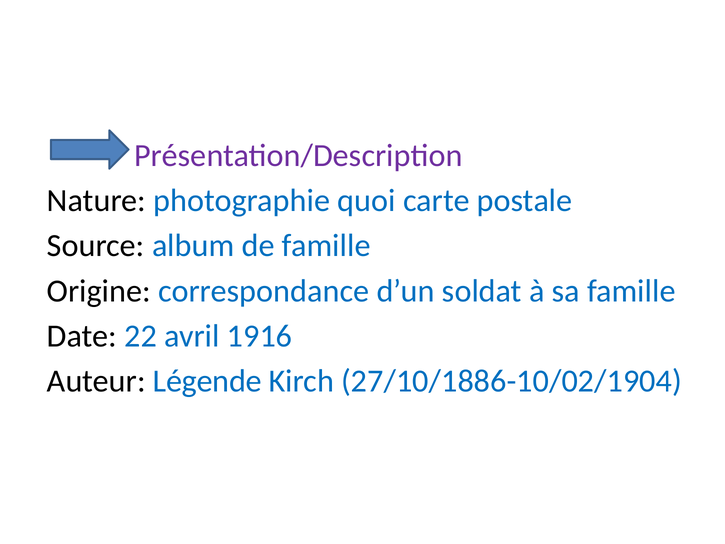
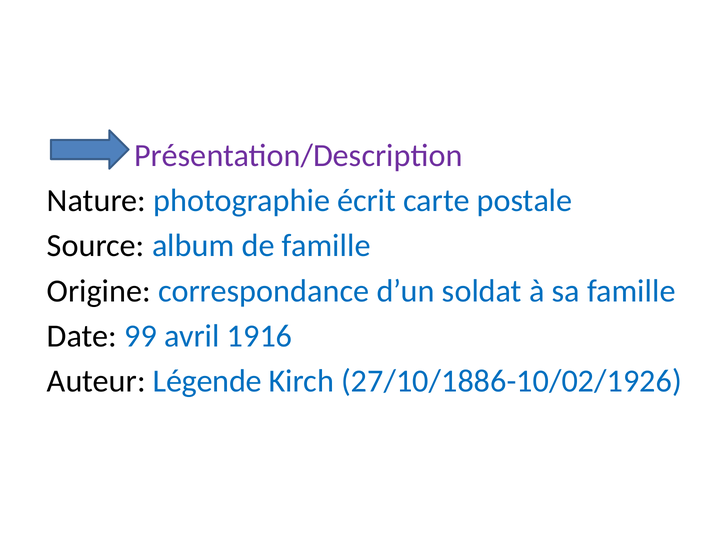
quoi: quoi -> écrit (367, 201)
22: 22 -> 99 (141, 336)
27/10/1886-10/02/1904: 27/10/1886-10/02/1904 -> 27/10/1886-10/02/1926 (511, 381)
